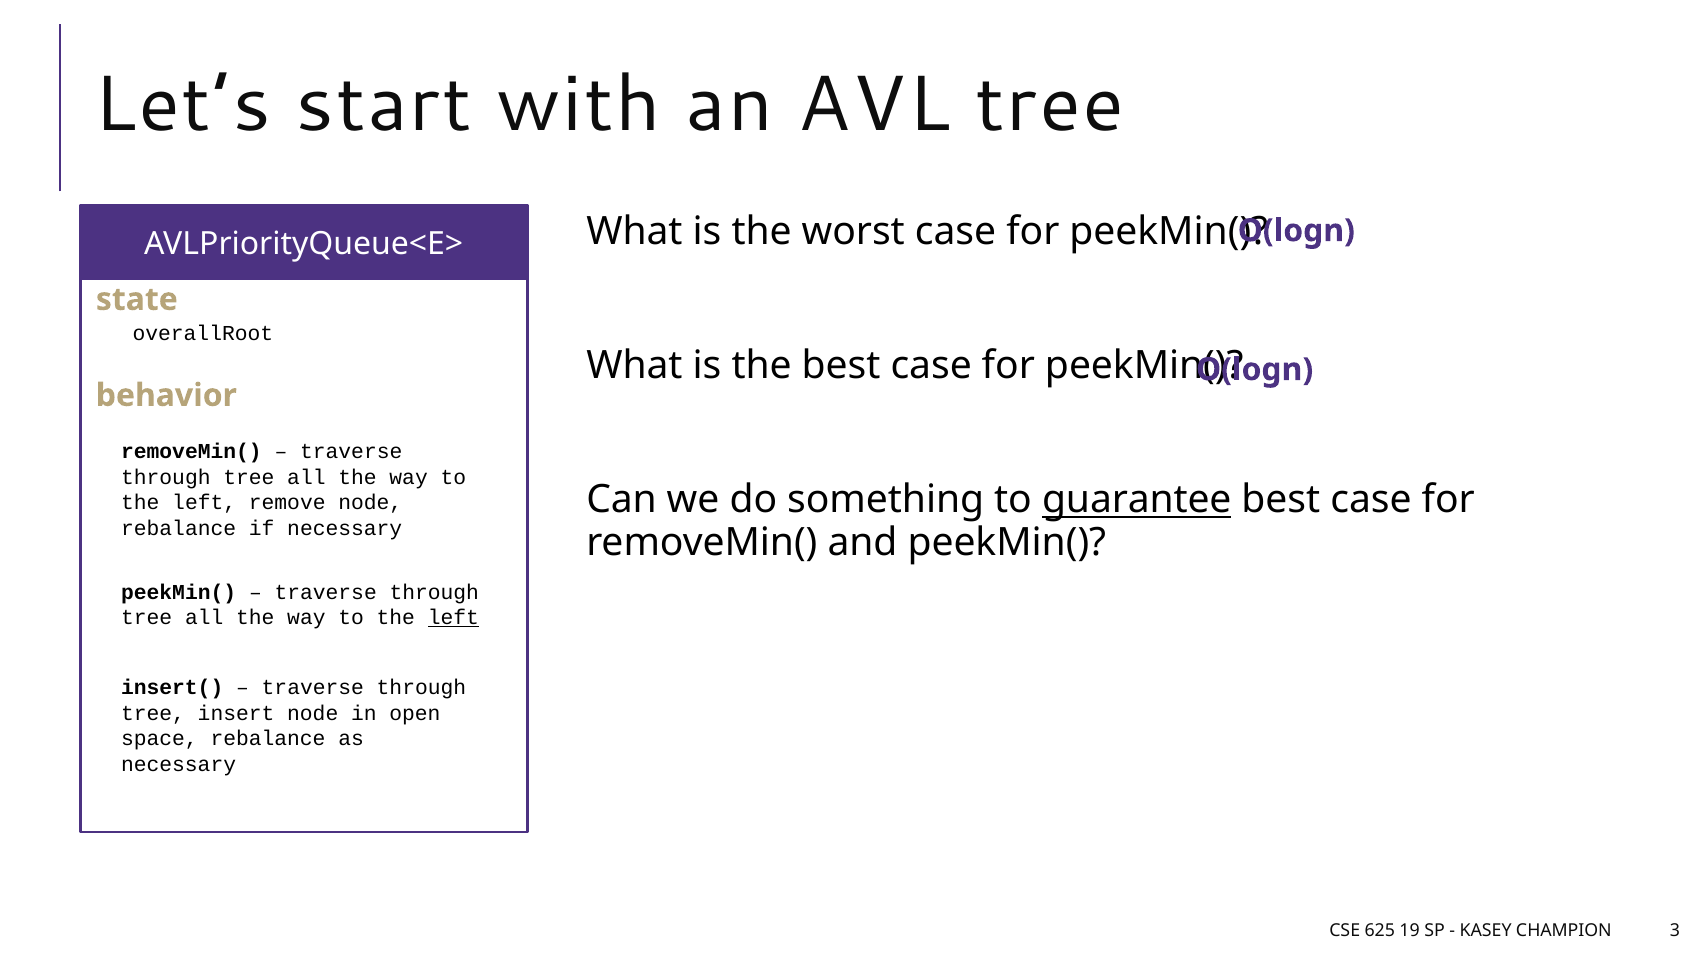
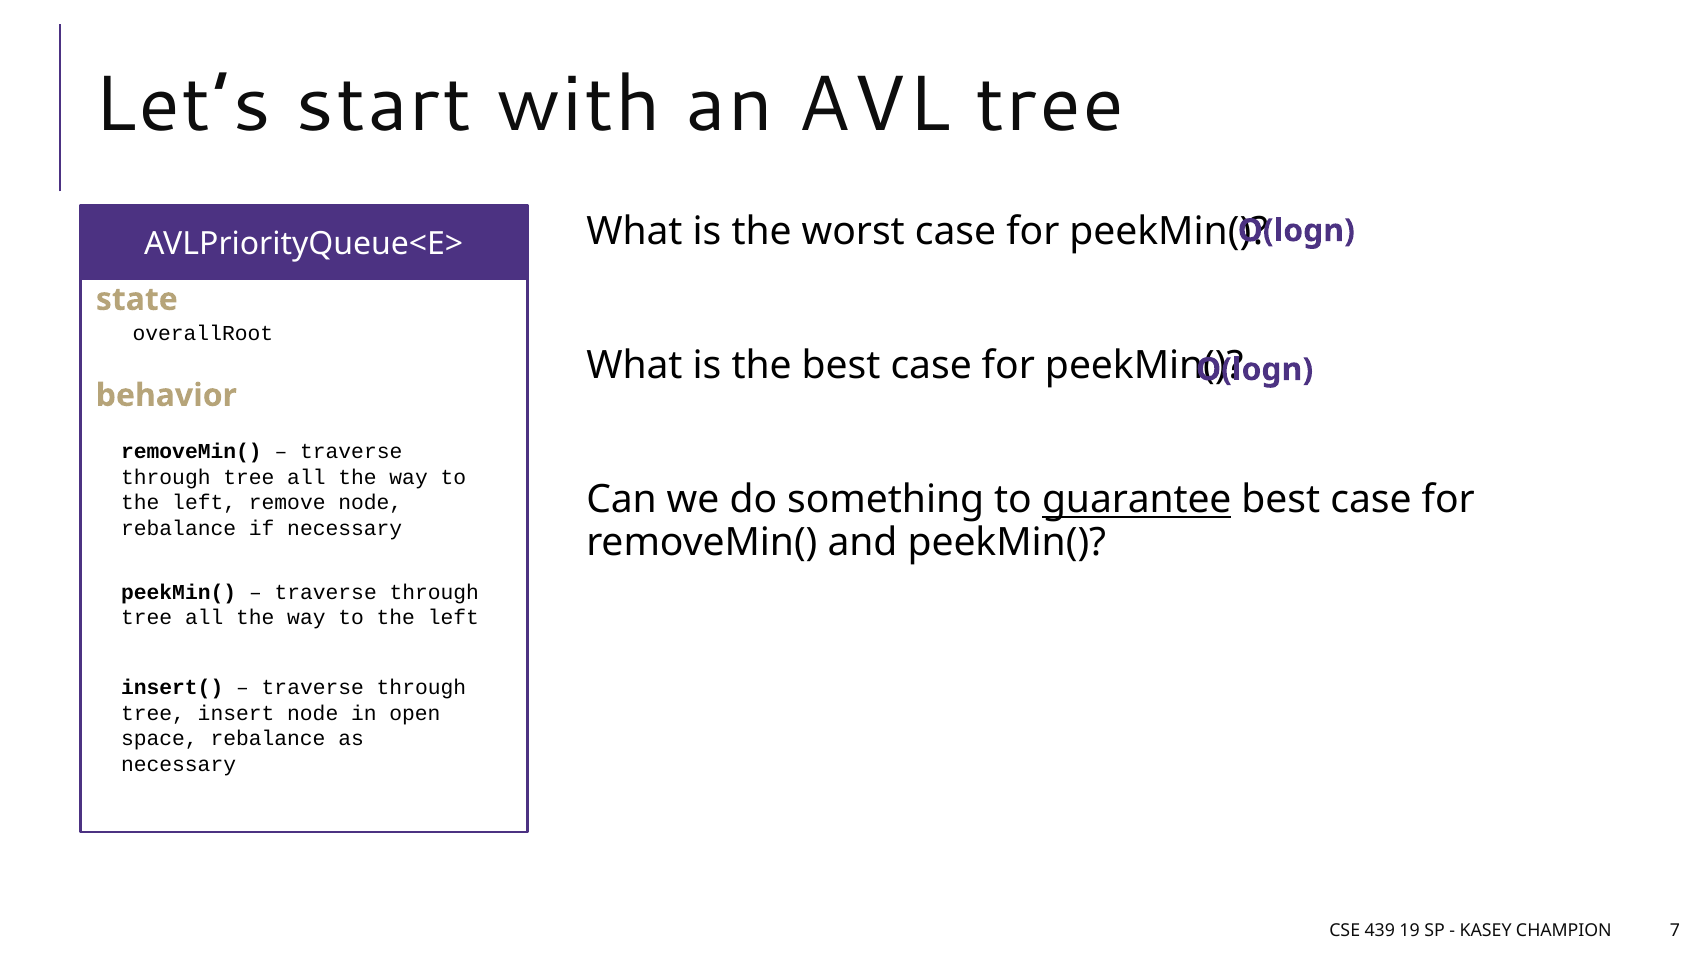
left underline: present -> none (453, 618)
625: 625 -> 439 (1380, 931)
3: 3 -> 7 (1675, 931)
